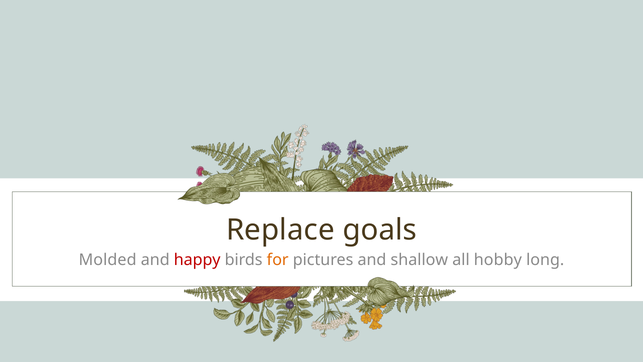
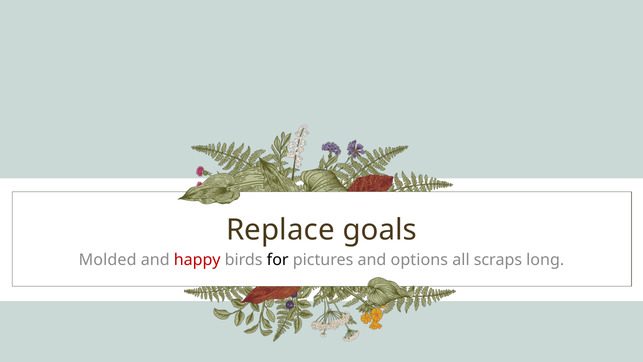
for colour: orange -> black (278, 260)
shallow: shallow -> options (419, 260)
hobby: hobby -> scraps (498, 260)
